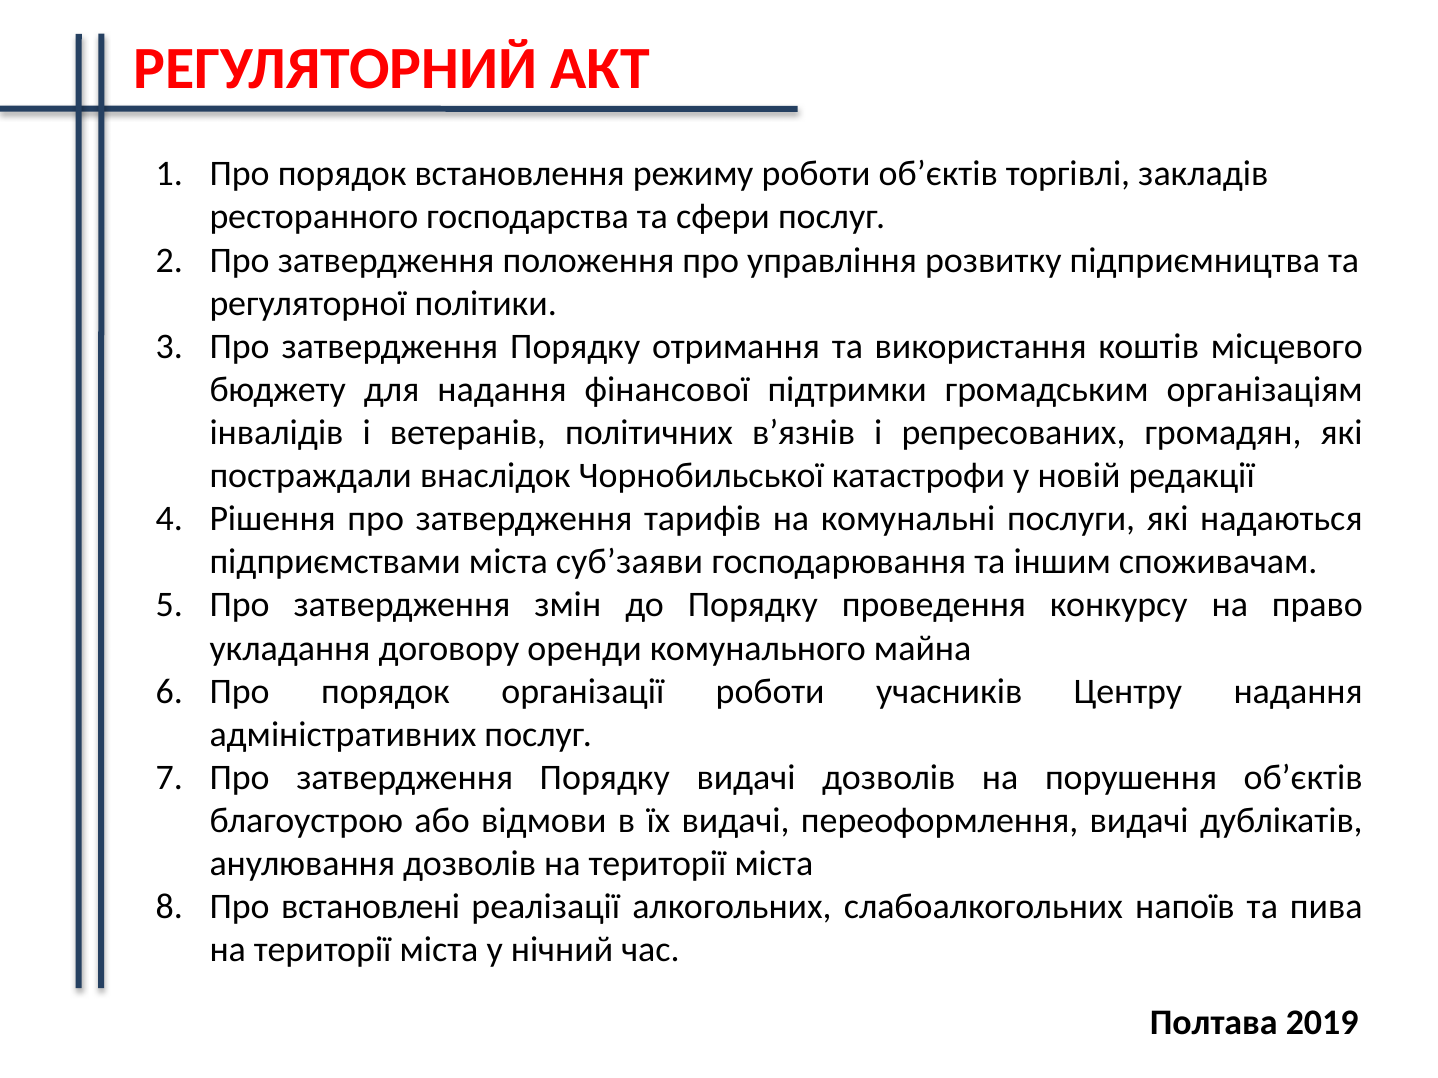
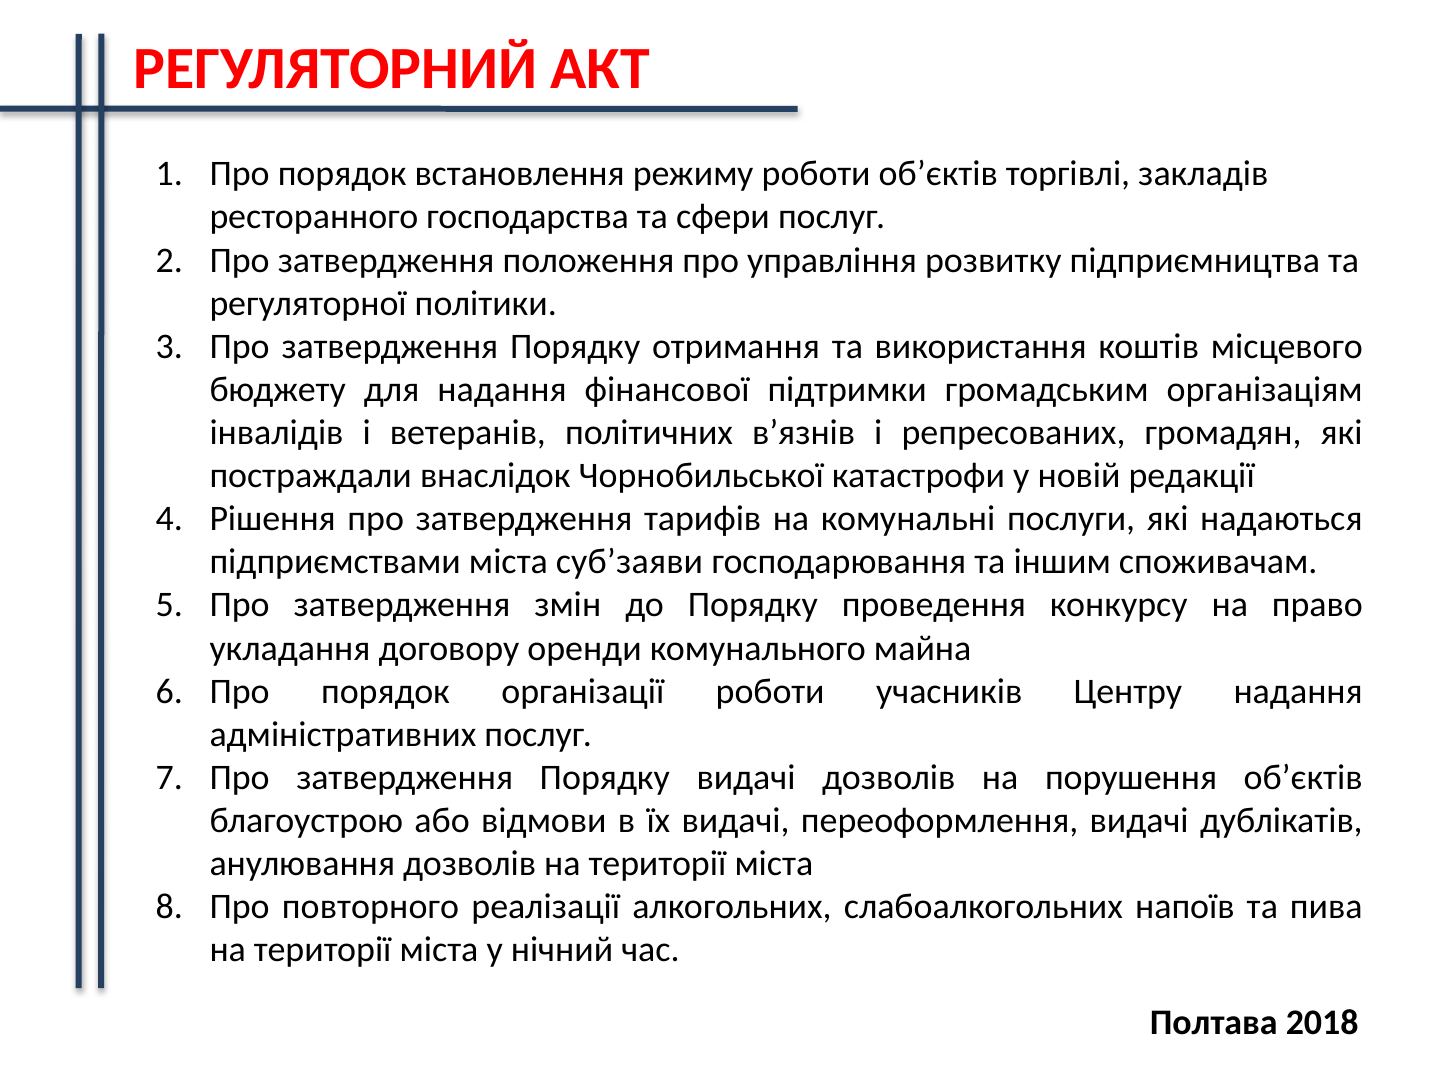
встановлені: встановлені -> повторного (370, 907)
2019: 2019 -> 2018 (1322, 1023)
